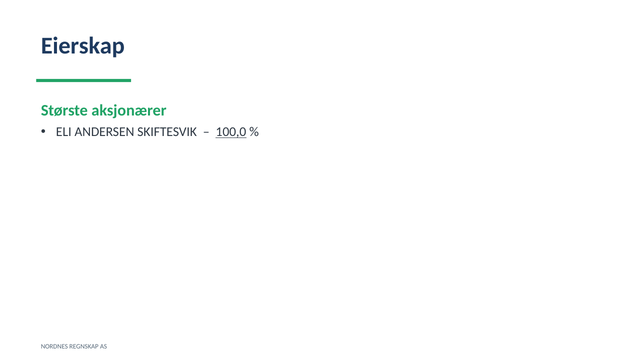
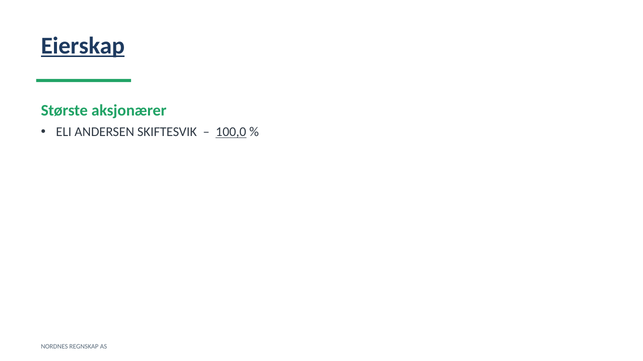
Eierskap underline: none -> present (83, 46)
